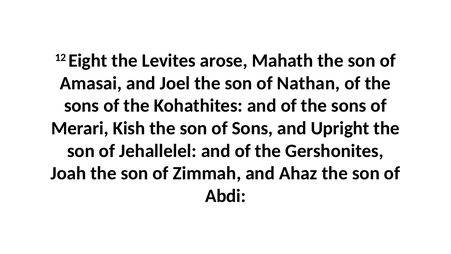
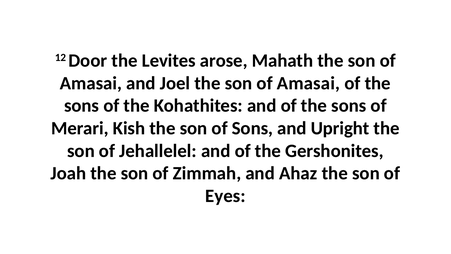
Eight: Eight -> Door (88, 60)
Nathan: Nathan -> Amasai (308, 83)
Abdi: Abdi -> Eyes (225, 196)
